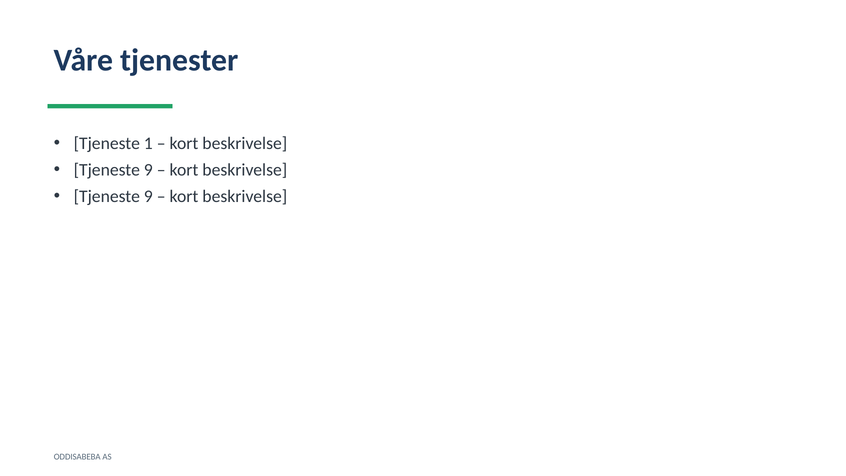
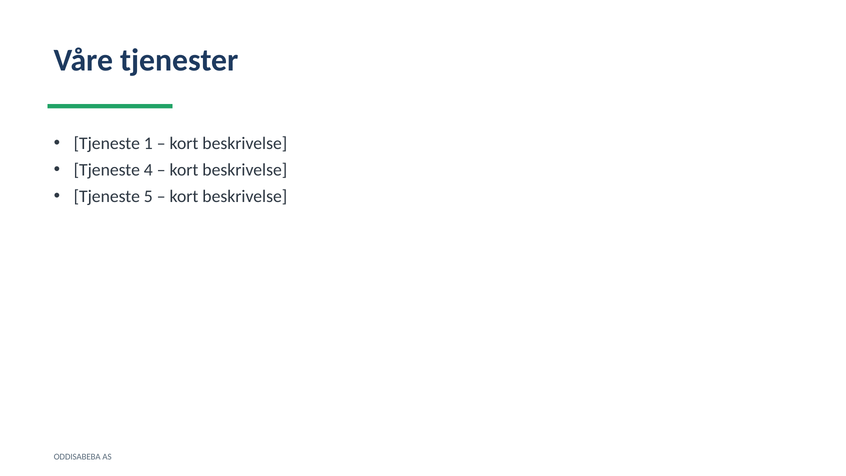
9: 9 -> 4 (148, 170)
9: 9 -> 5 (148, 196)
